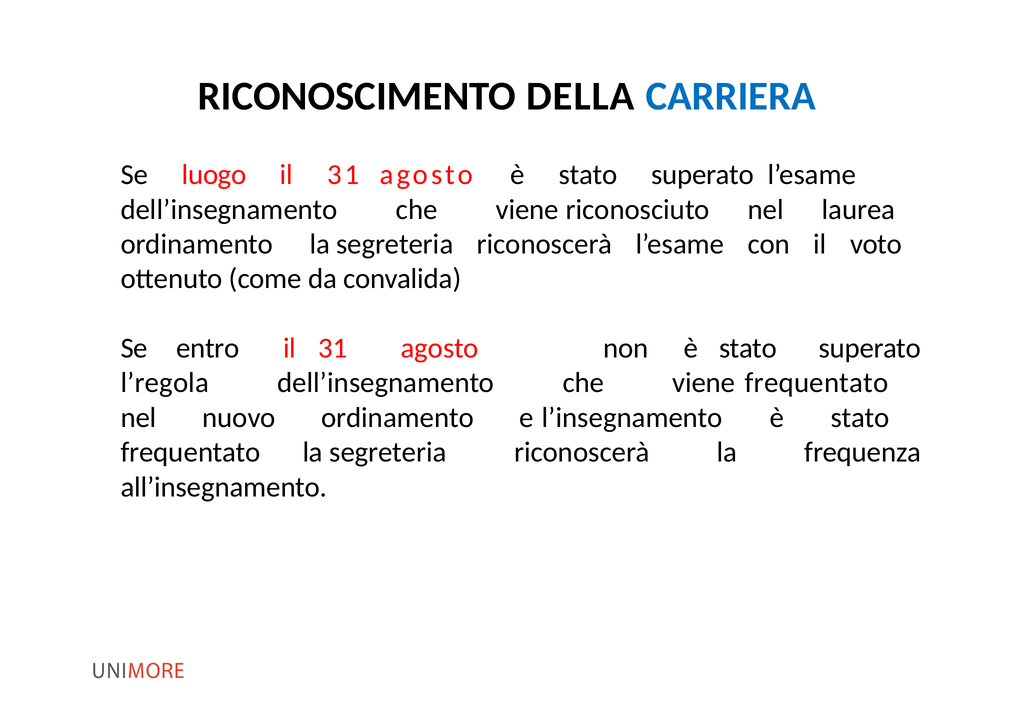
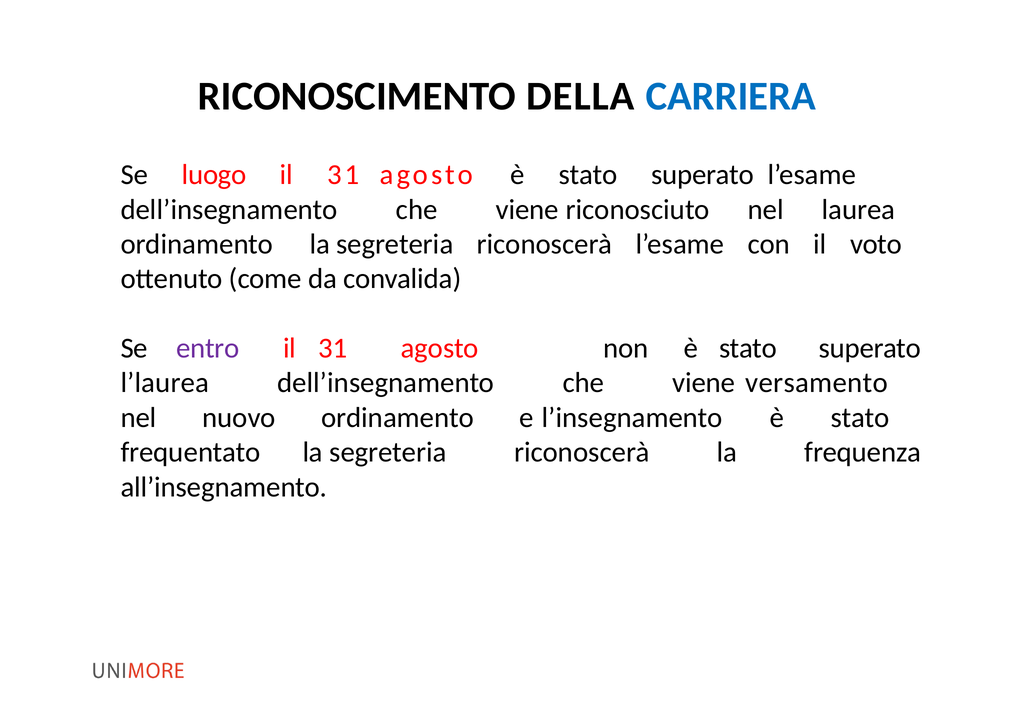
entro colour: black -> purple (208, 348)
l’regola: l’regola -> l’laurea (165, 383)
viene frequentato: frequentato -> versamento (817, 383)
